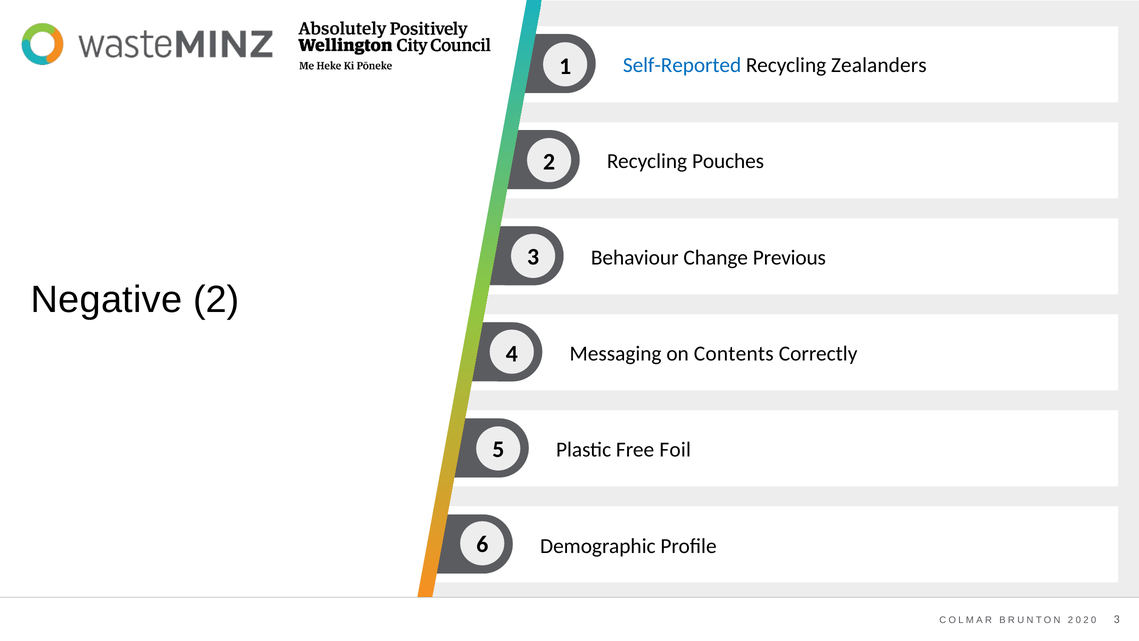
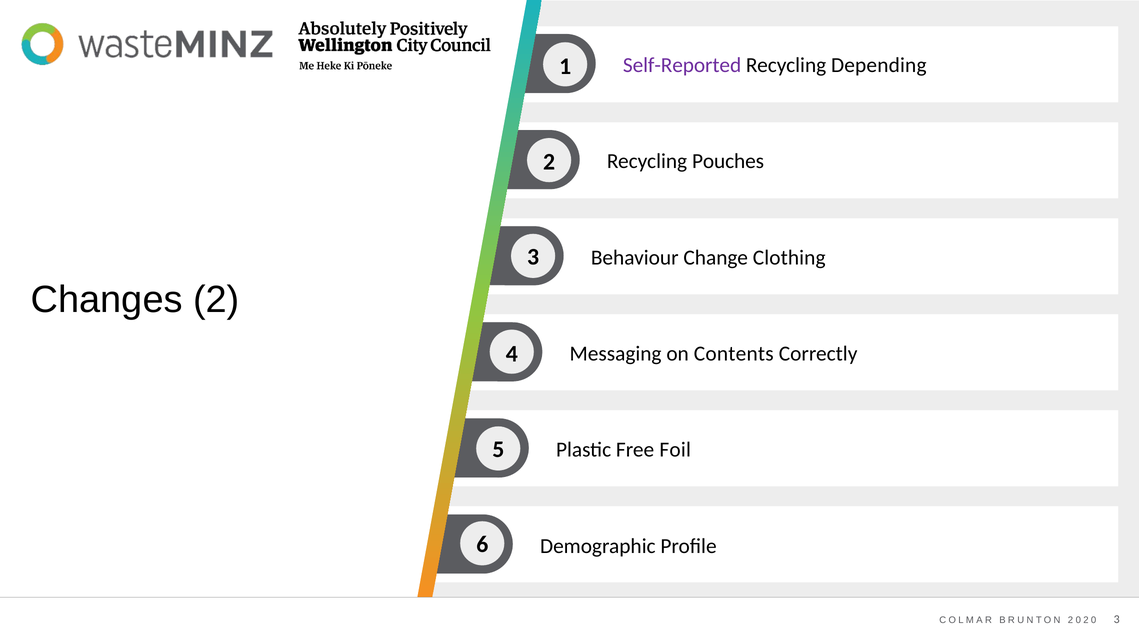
Self-Reported colour: blue -> purple (682, 65)
Zealanders: Zealanders -> Depending (879, 65)
Previous: Previous -> Clothing (789, 257)
Negative: Negative -> Changes (107, 299)
